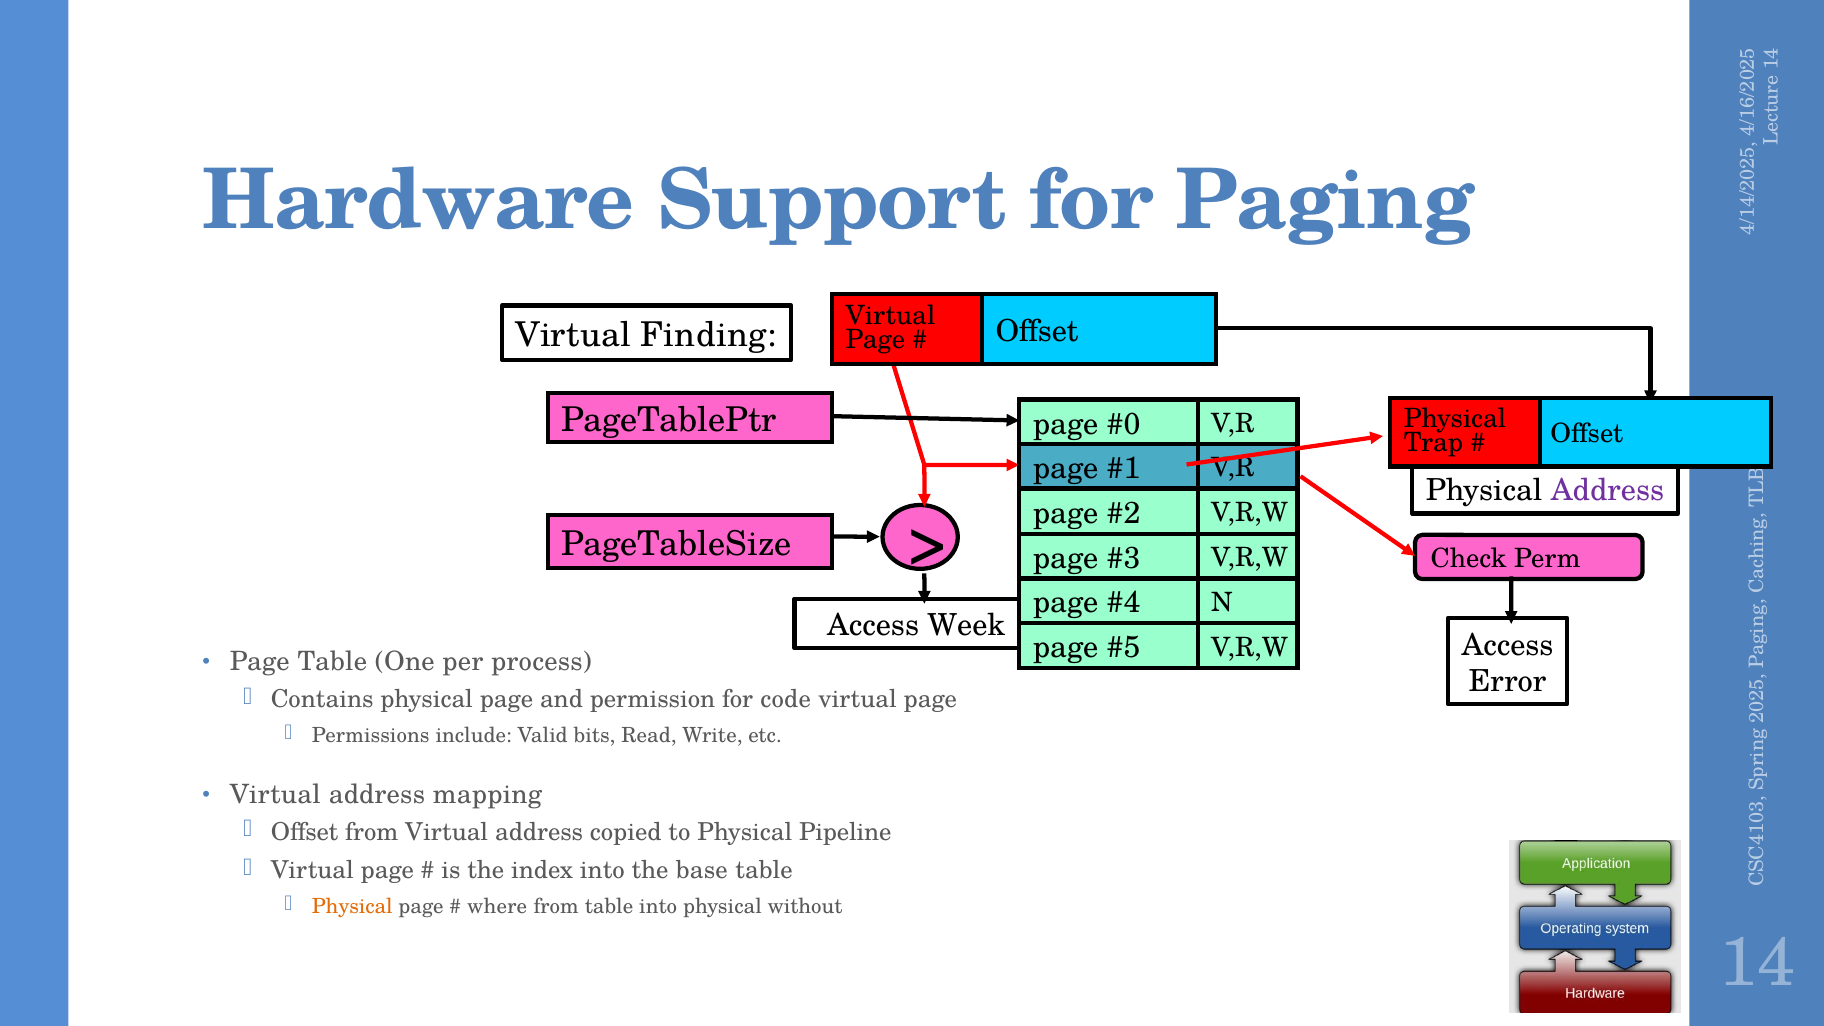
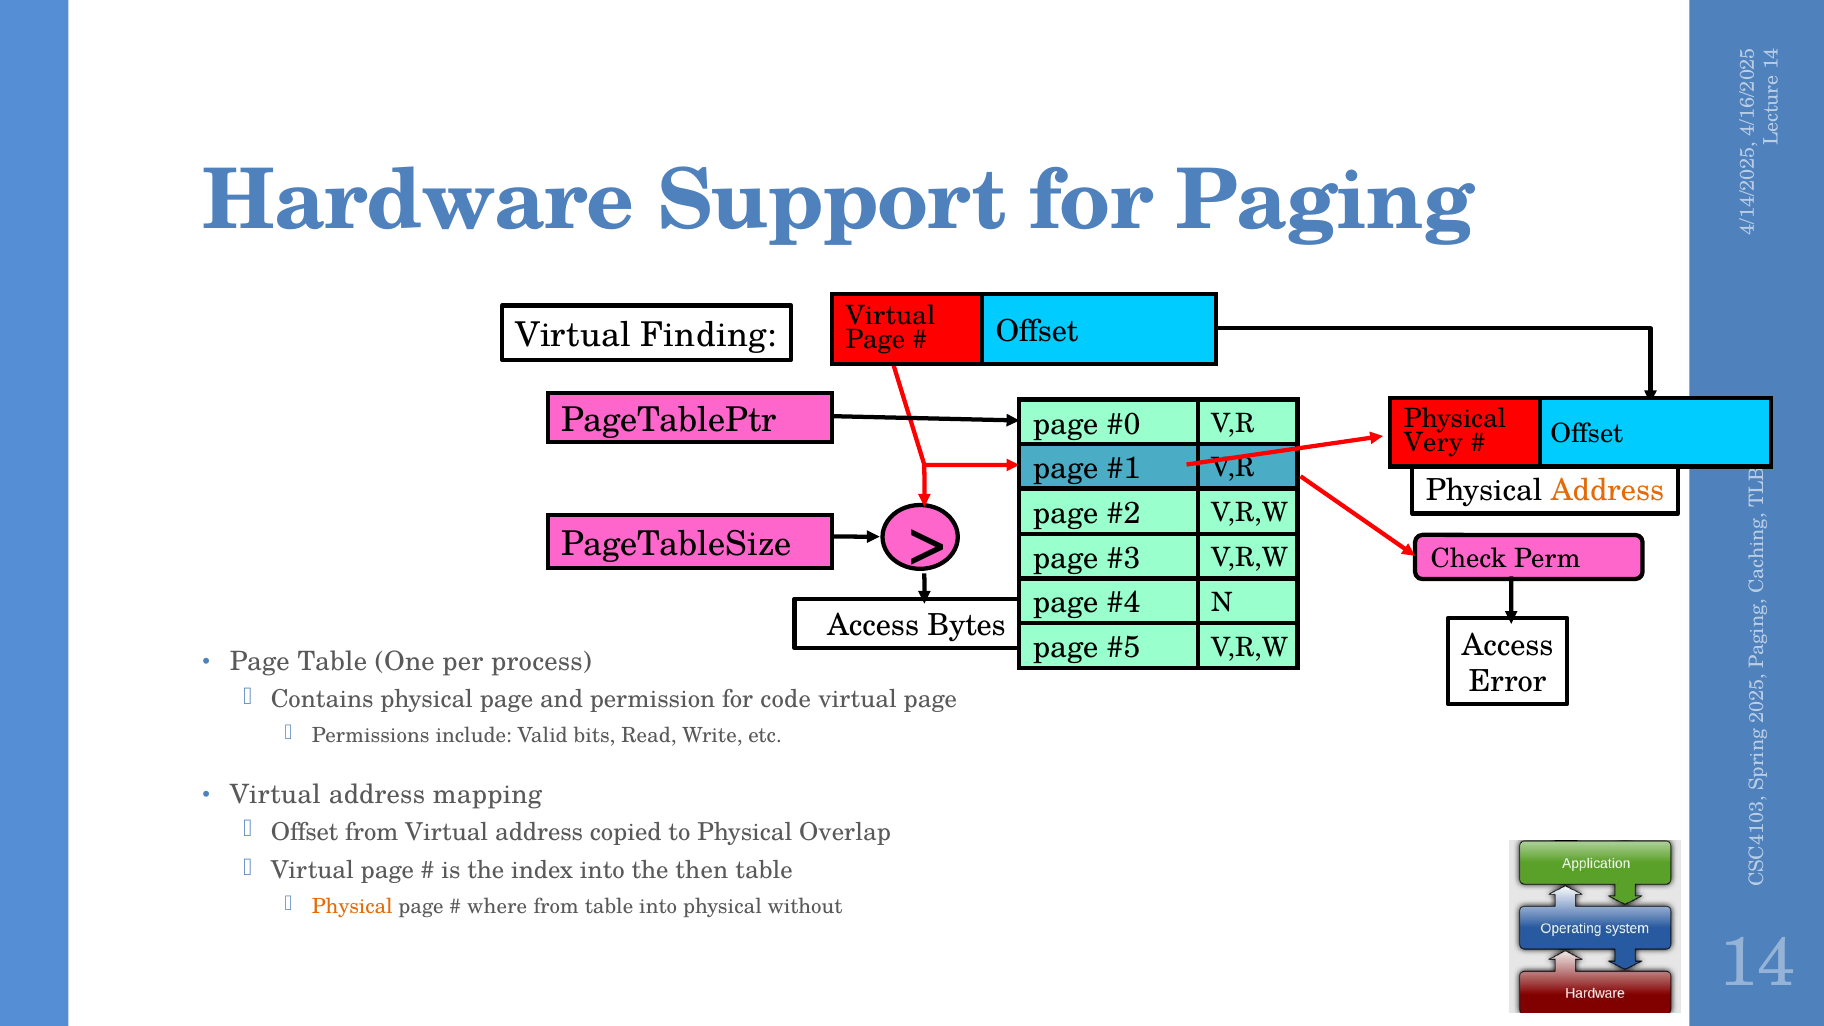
Trap: Trap -> Very (1433, 443)
Address colour: purple -> orange (1607, 491)
Week: Week -> Bytes (967, 626)
Pipeline: Pipeline -> Overlap (845, 833)
base: base -> then (702, 871)
